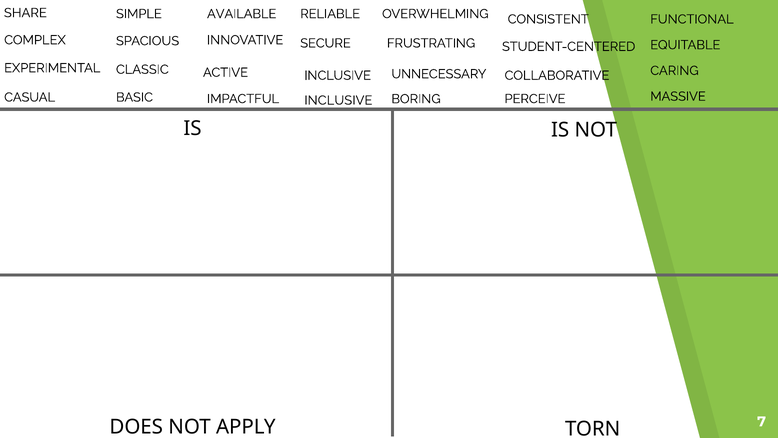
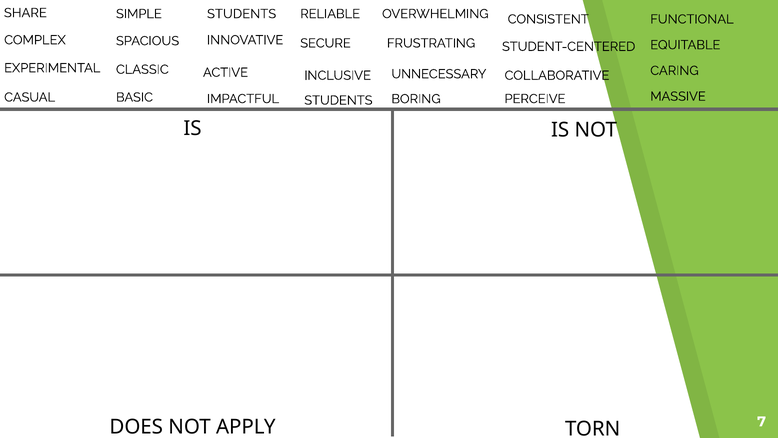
AVAILABLE: AVAILABLE -> STUDENTS (242, 14)
INCLUSIVE: INCLUSIVE -> STUDENTS (338, 100)
